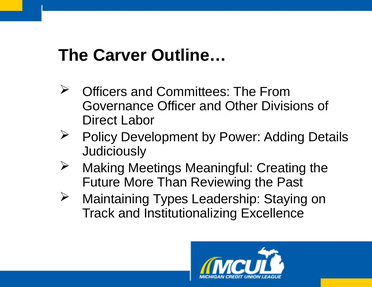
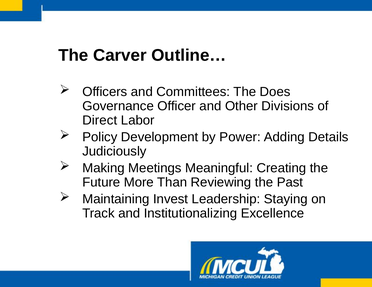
From: From -> Does (275, 92)
Types: Types -> Invest (171, 199)
